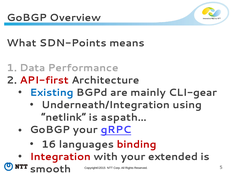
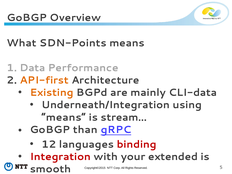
API-first colour: red -> orange (44, 80)
Existing colour: blue -> orange (52, 93)
CLI-gear: CLI-gear -> CLI-data (193, 93)
netlink: netlink -> means (64, 117)
aspath…: aspath… -> stream… (124, 117)
GoBGP your: your -> than (85, 130)
16: 16 -> 12 (49, 144)
